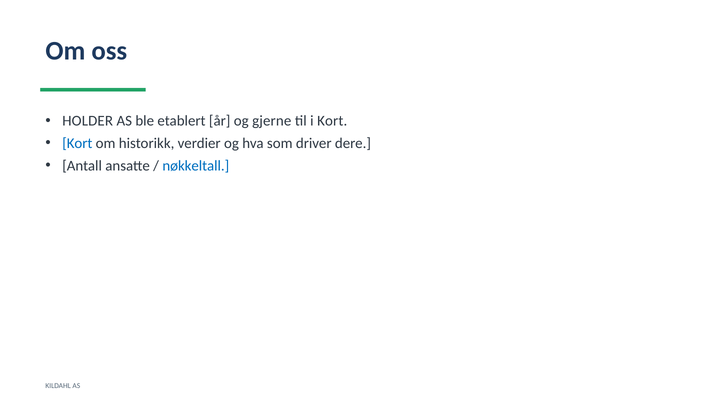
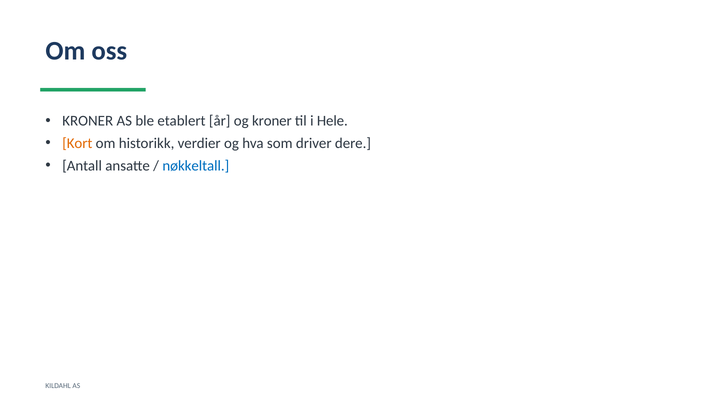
HOLDER: HOLDER -> KRONER (88, 121)
og gjerne: gjerne -> kroner (272, 121)
i Kort: Kort -> Hele (332, 121)
Kort colour: blue -> orange (77, 143)
